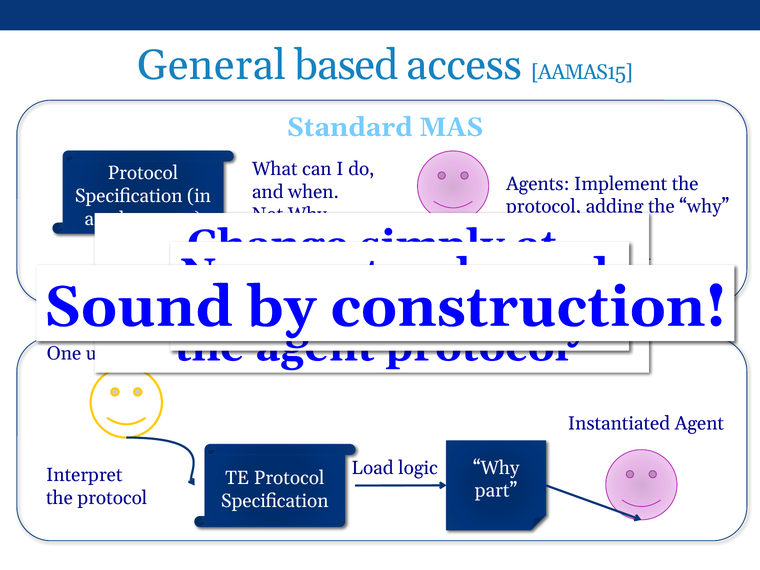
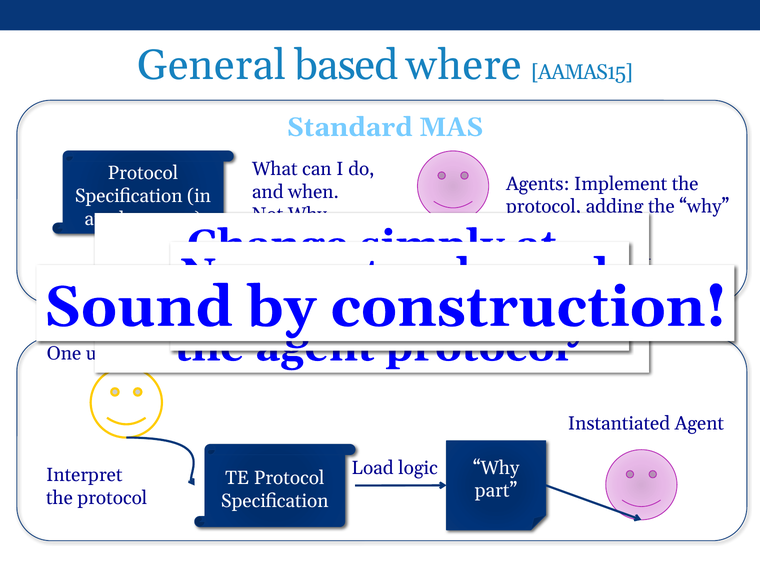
access: access -> where (464, 65)
